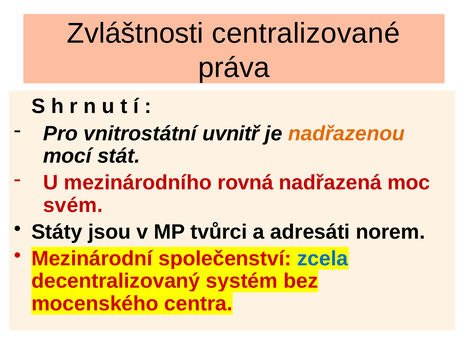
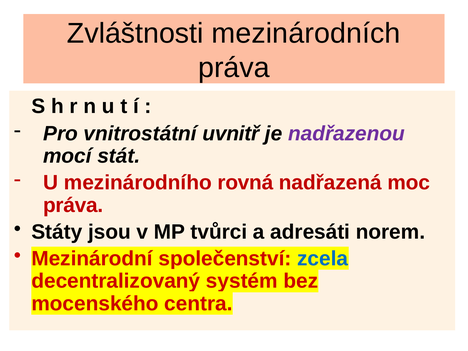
centralizované: centralizované -> mezinárodních (306, 34)
nadřazenou colour: orange -> purple (346, 134)
svém: svém -> práva (73, 205)
